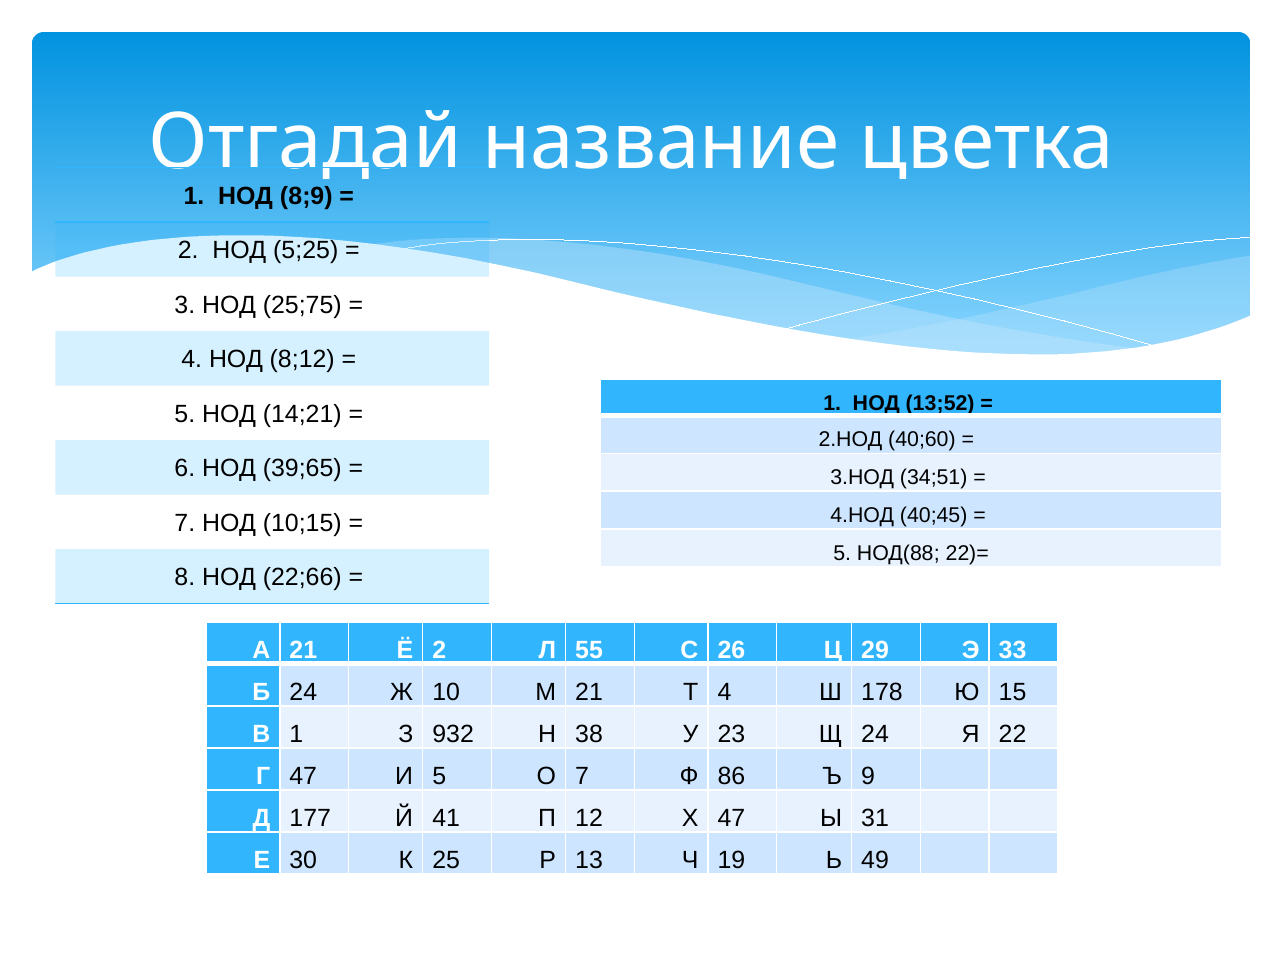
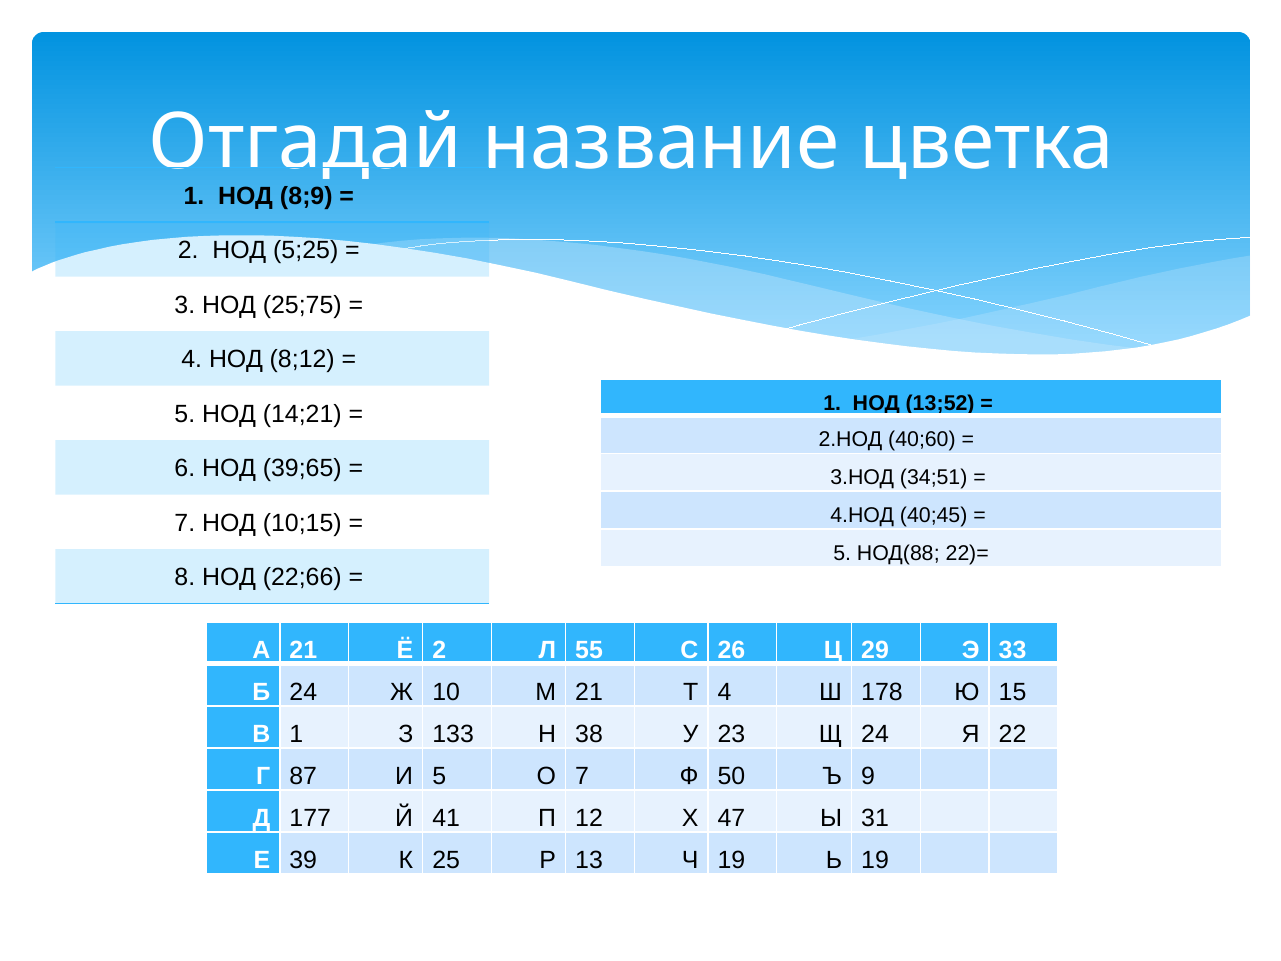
932: 932 -> 133 (453, 734)
Г 47: 47 -> 87 (303, 776)
86: 86 -> 50 (731, 776)
30: 30 -> 39 (303, 860)
Ь 49: 49 -> 19 (875, 860)
